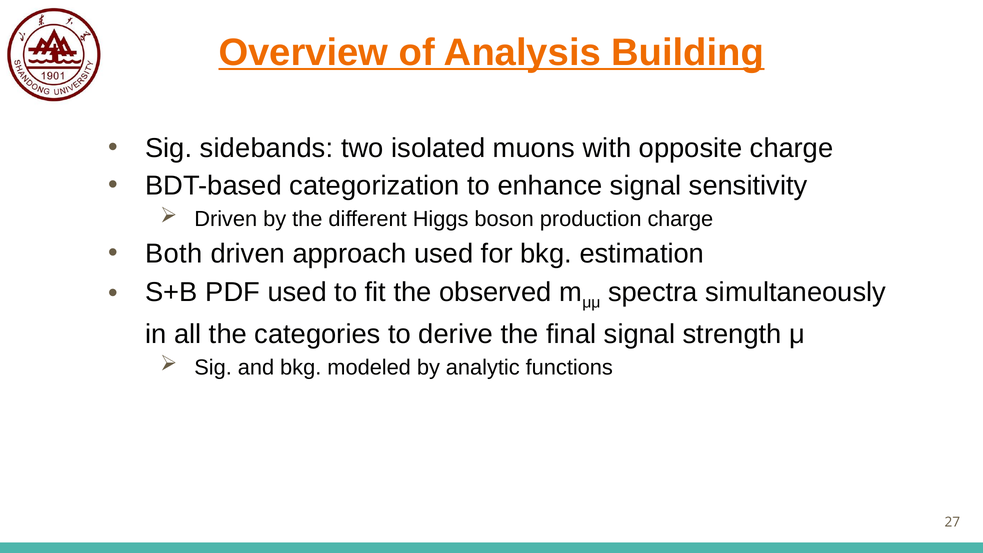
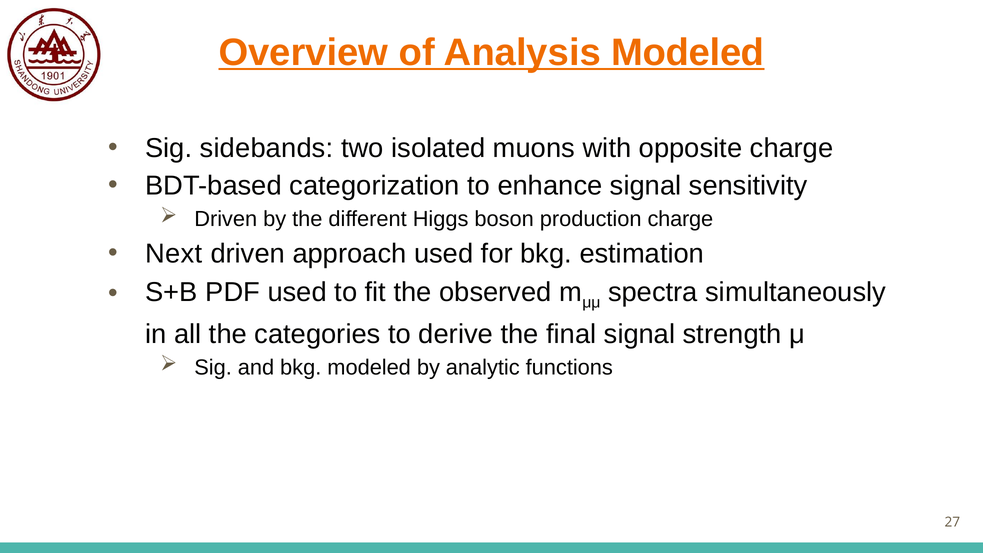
Analysis Building: Building -> Modeled (688, 52)
Both: Both -> Next (174, 254)
